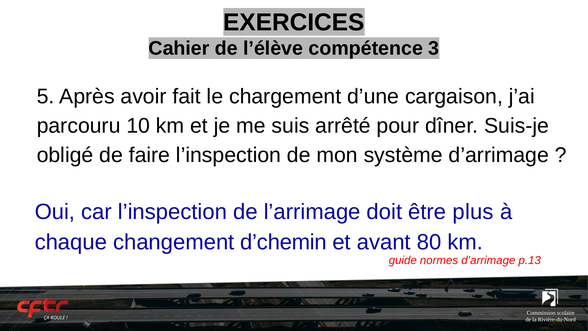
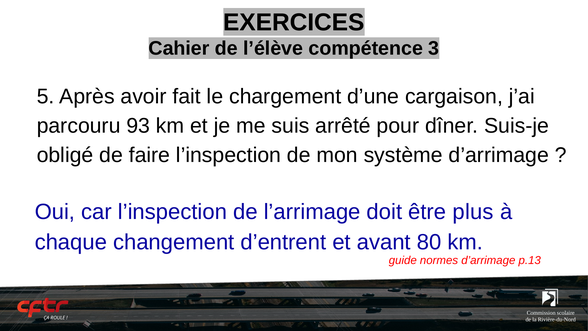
10: 10 -> 93 (138, 126)
d’chemin: d’chemin -> d’entrent (283, 242)
